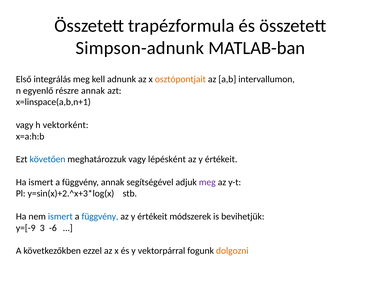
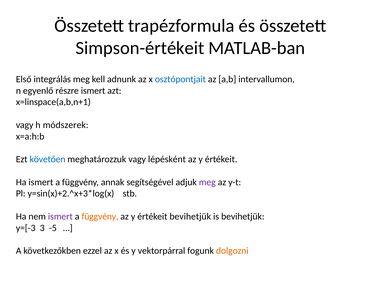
Simpson-adnunk: Simpson-adnunk -> Simpson-értékeit (140, 48)
osztópontjait colour: orange -> blue (180, 79)
részre annak: annak -> ismert (93, 91)
vektorként: vektorként -> módszerek (66, 125)
ismert colour: blue -> purple (60, 216)
függvény colour: blue -> orange (100, 216)
értékeit módszerek: módszerek -> bevihetjük (190, 216)
y=[-9: y=[-9 -> y=[-3 (26, 228)
-6: -6 -> -5 (53, 228)
